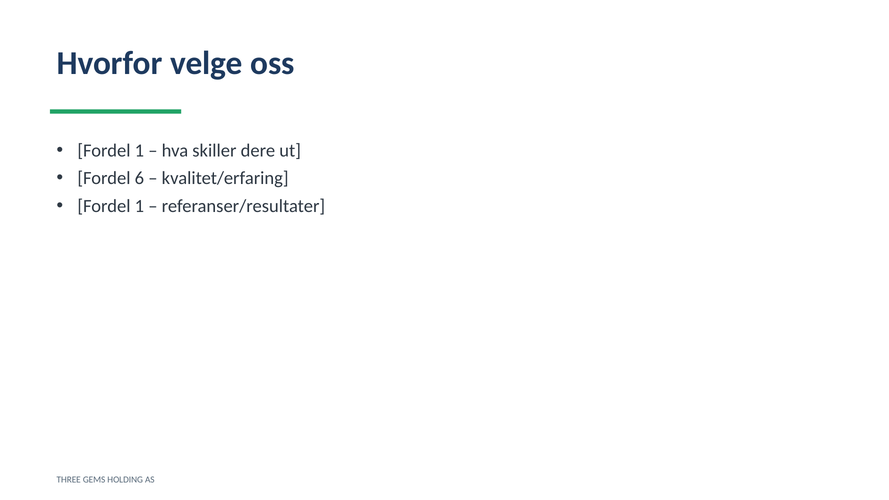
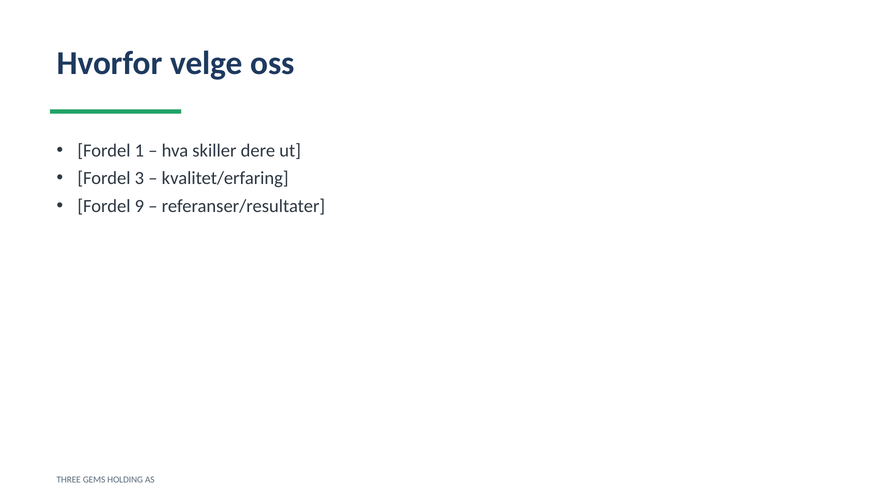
6: 6 -> 3 (139, 178)
1: 1 -> 9 (139, 206)
